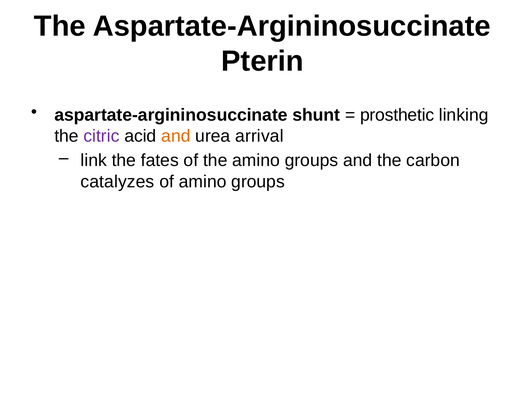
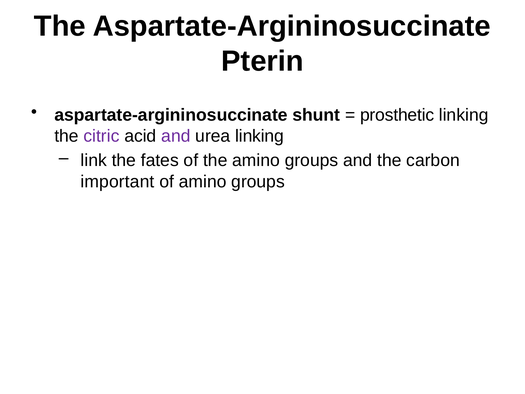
and colour: orange -> purple (176, 136)
urea arrival: arrival -> linking (260, 136)
catalyzes: catalyzes -> important (118, 181)
